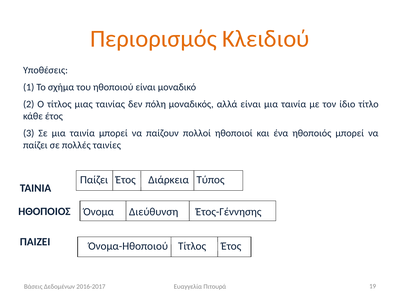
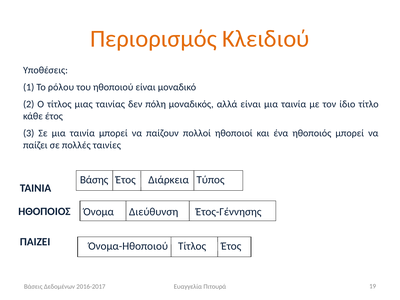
σχήμα: σχήμα -> ρόλου (61, 87)
Παίζει: Παίζει -> Βάσης (94, 180)
